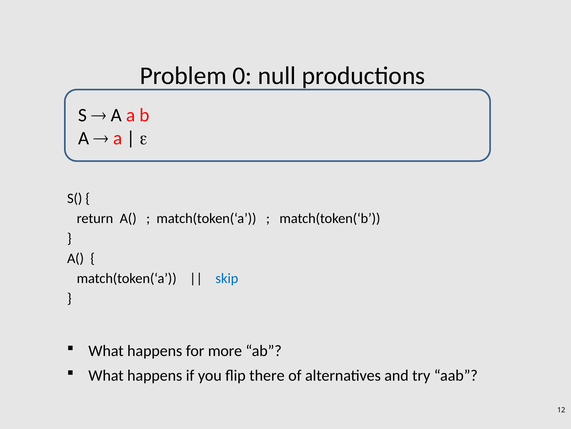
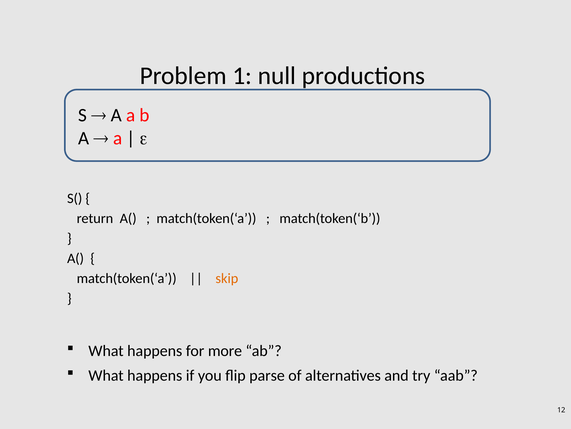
0: 0 -> 1 (242, 75)
skip colour: blue -> orange (227, 278)
there: there -> parse (267, 375)
